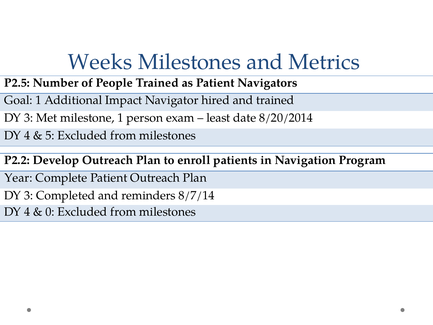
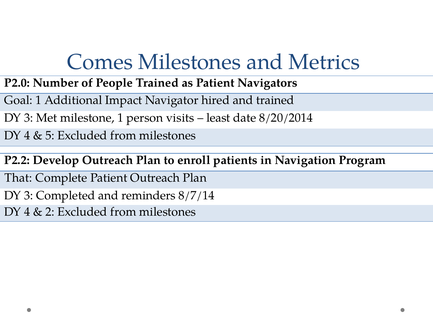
Weeks: Weeks -> Comes (100, 62)
P2.5: P2.5 -> P2.0 (17, 83)
exam: exam -> visits (180, 118)
Year: Year -> That (18, 178)
0: 0 -> 2 (50, 212)
